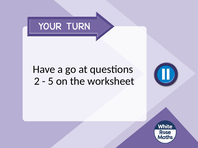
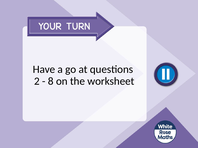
5: 5 -> 8 (51, 81)
